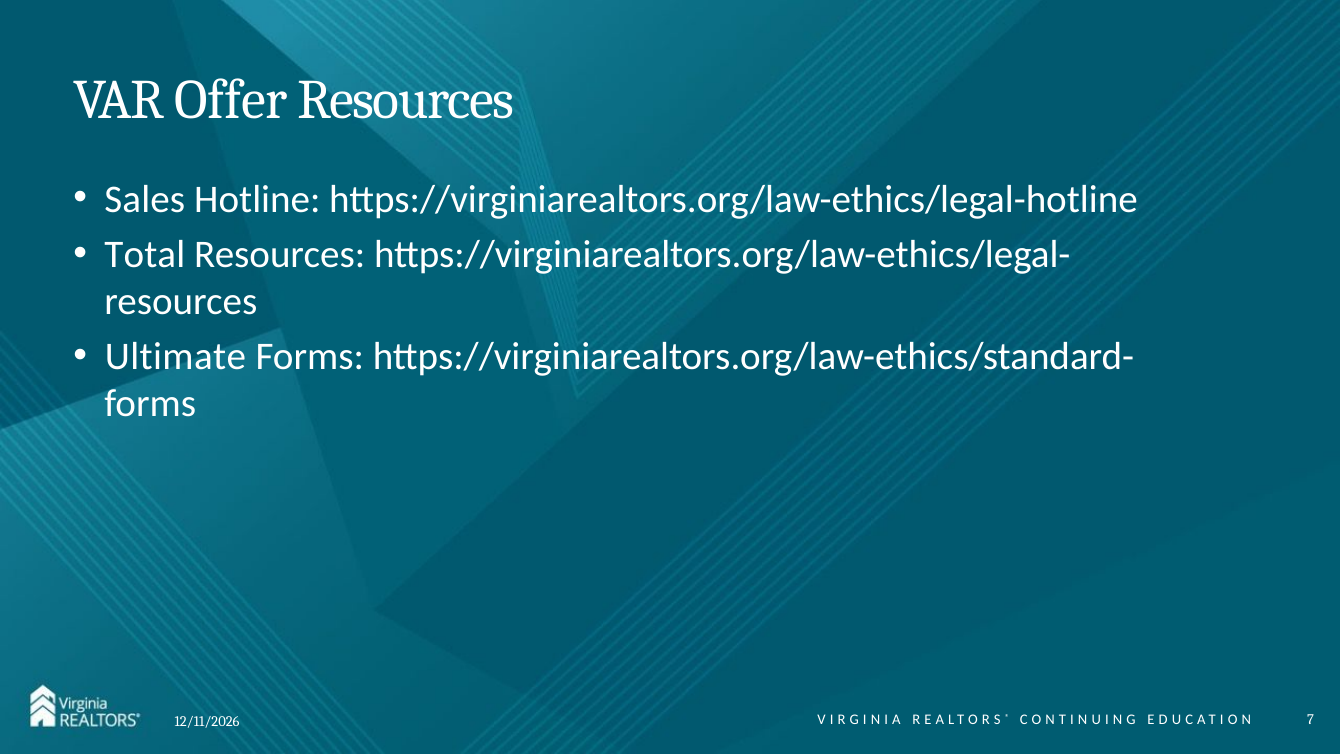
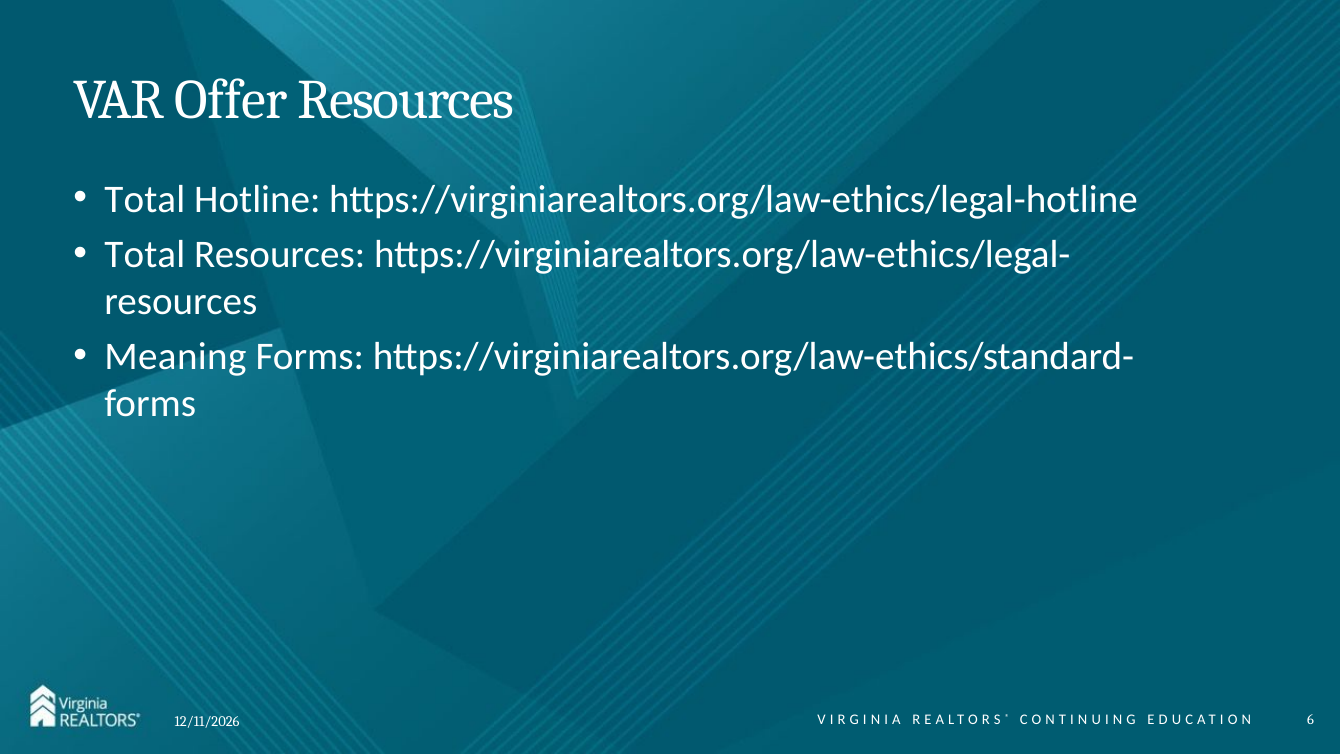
Sales: Sales -> Total (145, 199)
Ultimate: Ultimate -> Meaning (175, 357)
7: 7 -> 6 (1310, 719)
